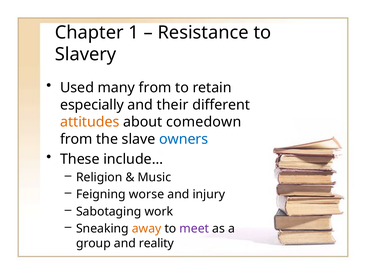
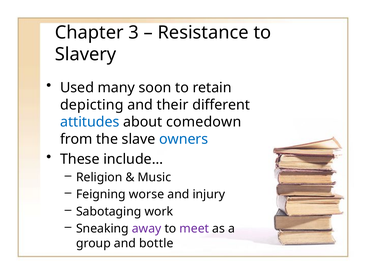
1: 1 -> 3 (134, 32)
many from: from -> soon (155, 88)
especially: especially -> depicting (92, 105)
attitudes colour: orange -> blue (90, 122)
away colour: orange -> purple (147, 228)
reality: reality -> bottle (156, 243)
